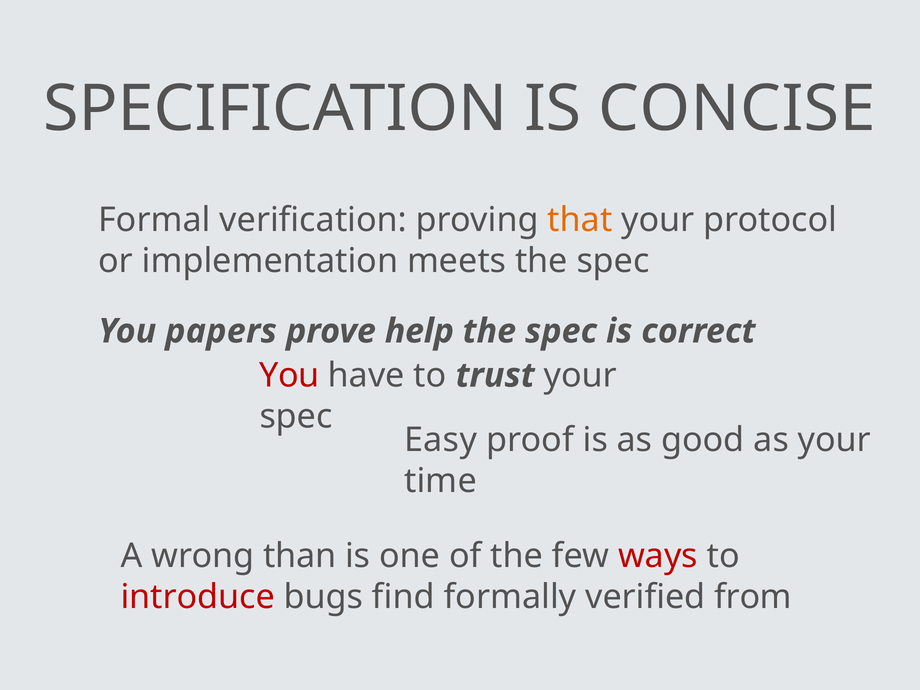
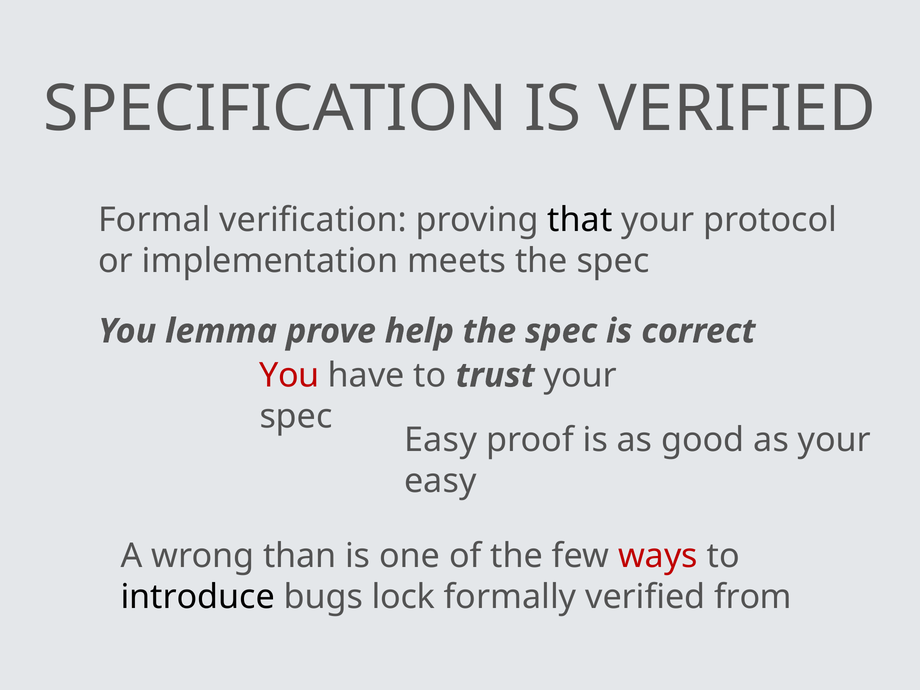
IS CONCISE: CONCISE -> VERIFIED (737, 109)
that colour: orange -> black (580, 220)
papers: papers -> lemma (221, 331)
time: time -> easy (440, 481)
introduce colour: red -> black (198, 597)
find: find -> lock (403, 597)
